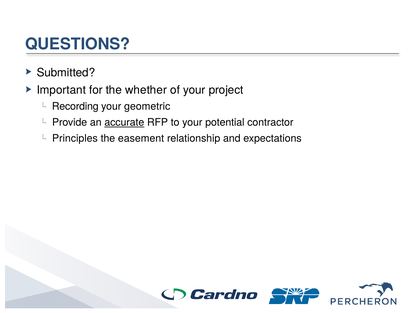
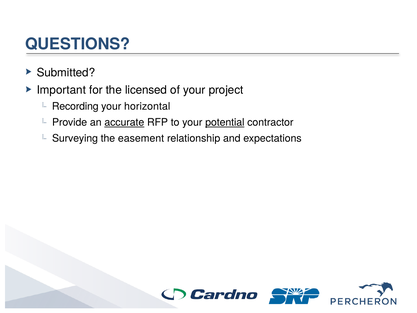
whether: whether -> licensed (146, 90)
geometric: geometric -> horizontal (147, 106)
potential underline: none -> present (225, 122)
Principles: Principles -> Surveying (75, 138)
